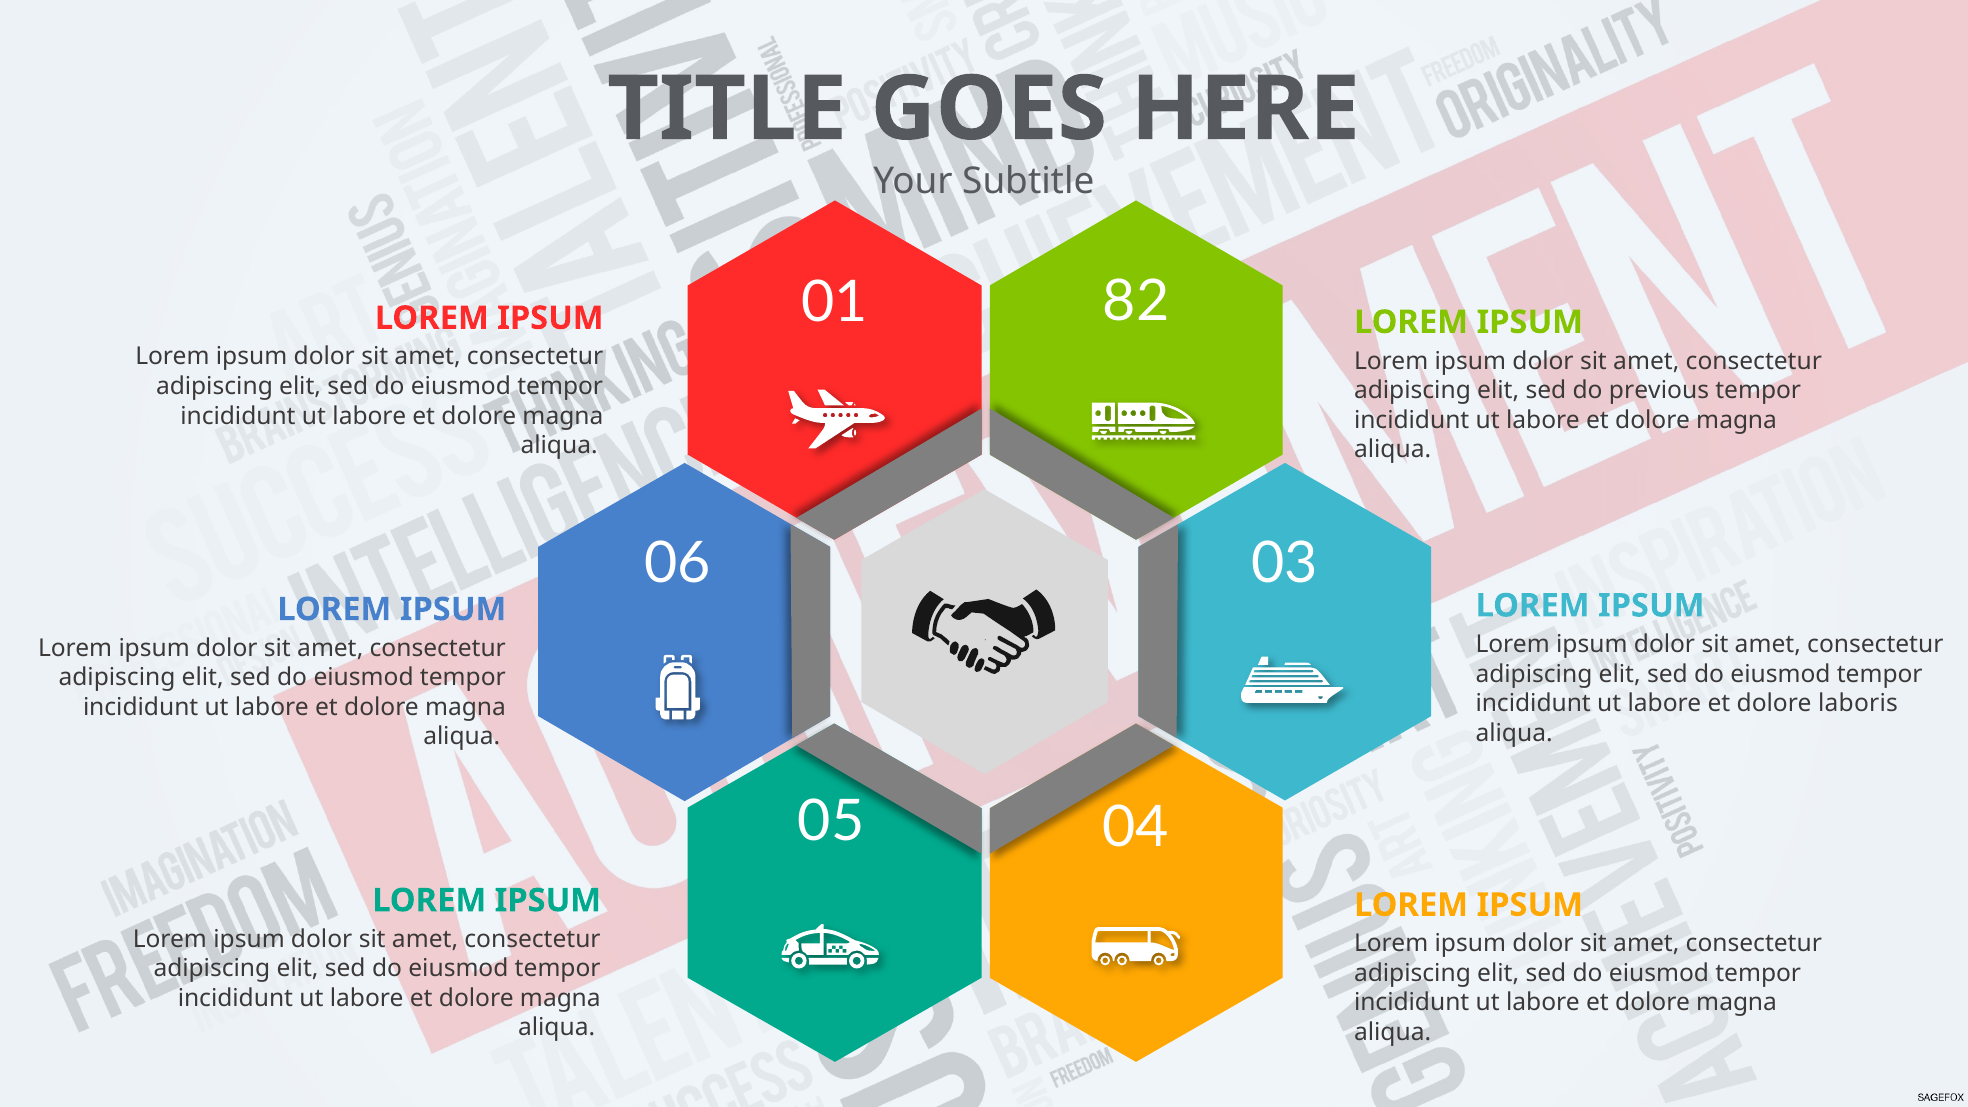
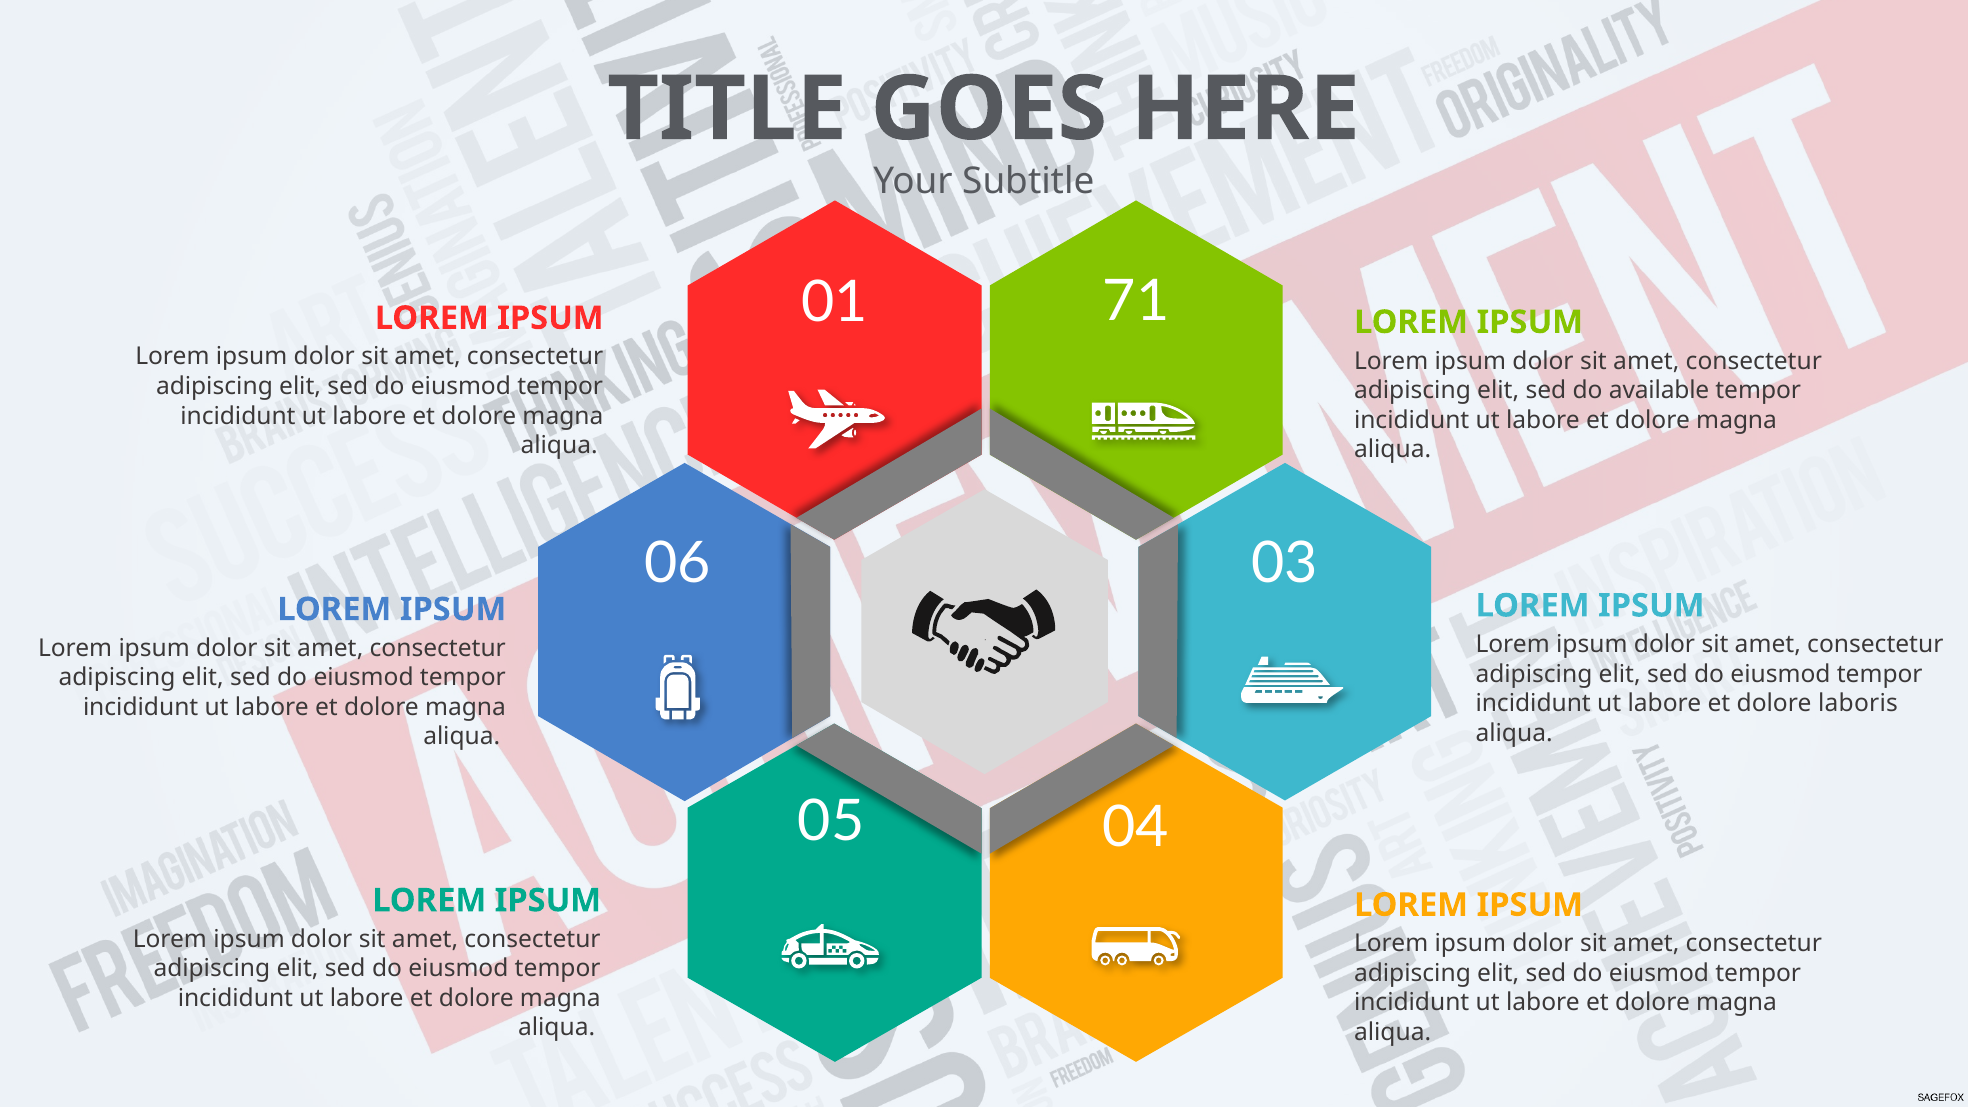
82: 82 -> 71 (1136, 301)
previous: previous -> available (1659, 390)
